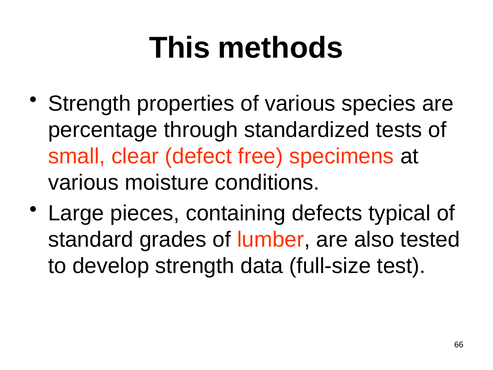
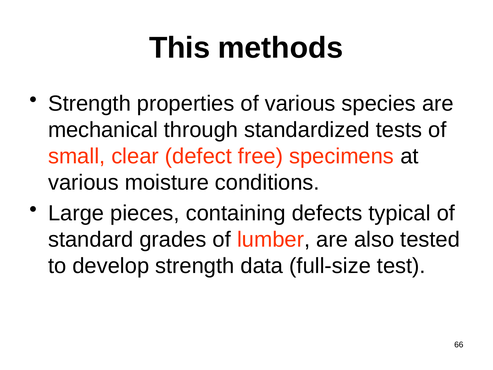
percentage: percentage -> mechanical (103, 130)
